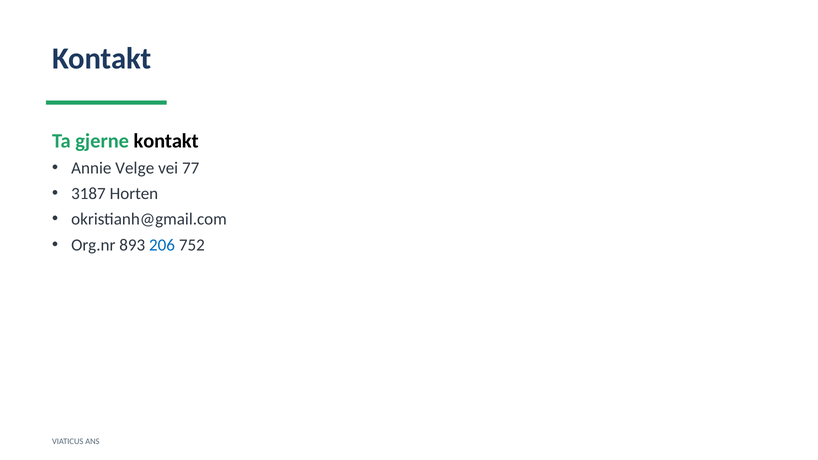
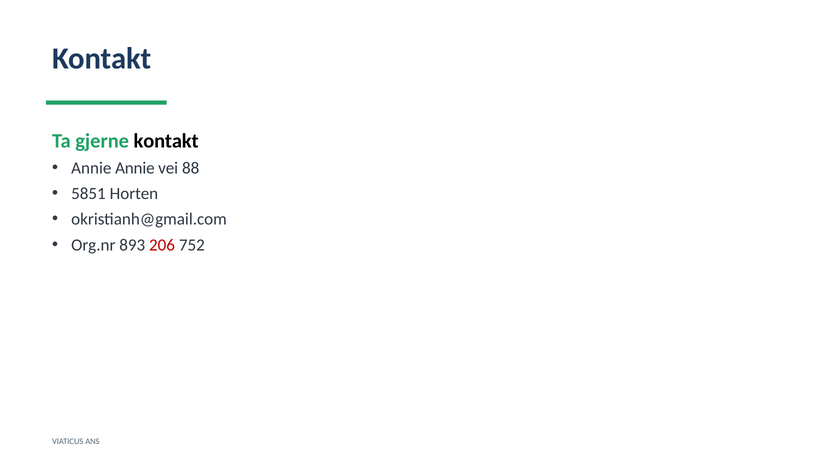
Annie Velge: Velge -> Annie (135, 168)
77: 77 -> 88 (191, 168)
3187: 3187 -> 5851 (88, 194)
206 colour: blue -> red (162, 245)
